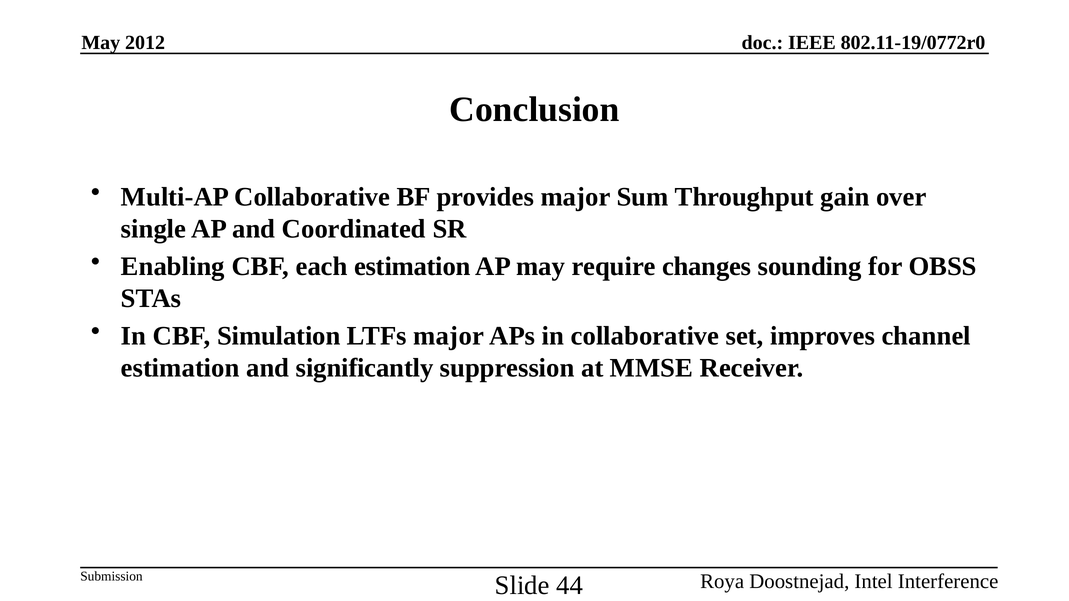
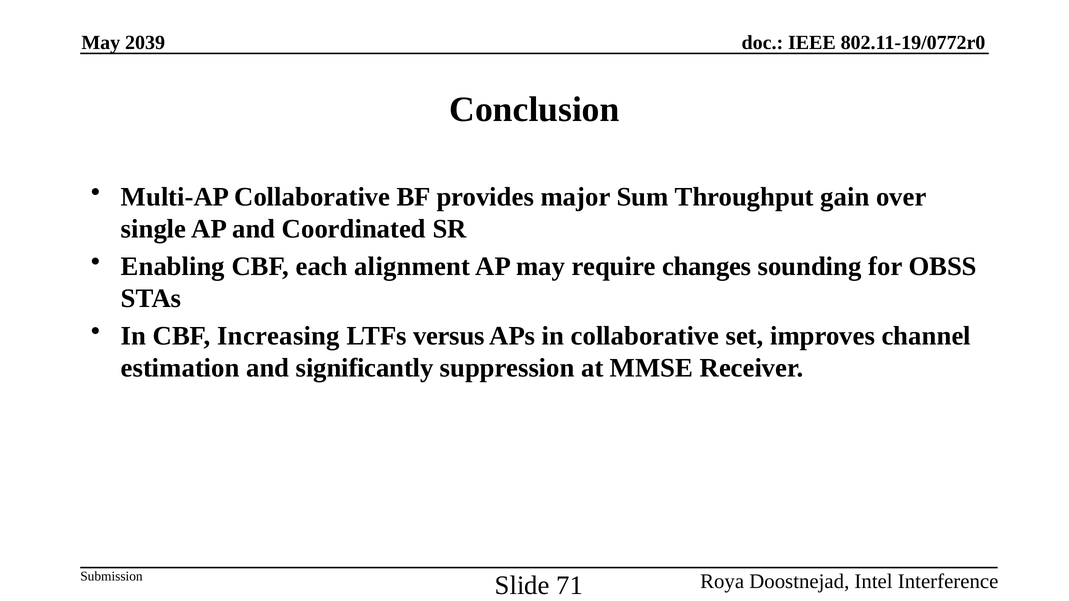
2012: 2012 -> 2039 (145, 43)
each estimation: estimation -> alignment (412, 267)
Simulation: Simulation -> Increasing (279, 336)
LTFs major: major -> versus (449, 336)
44: 44 -> 71 (570, 586)
